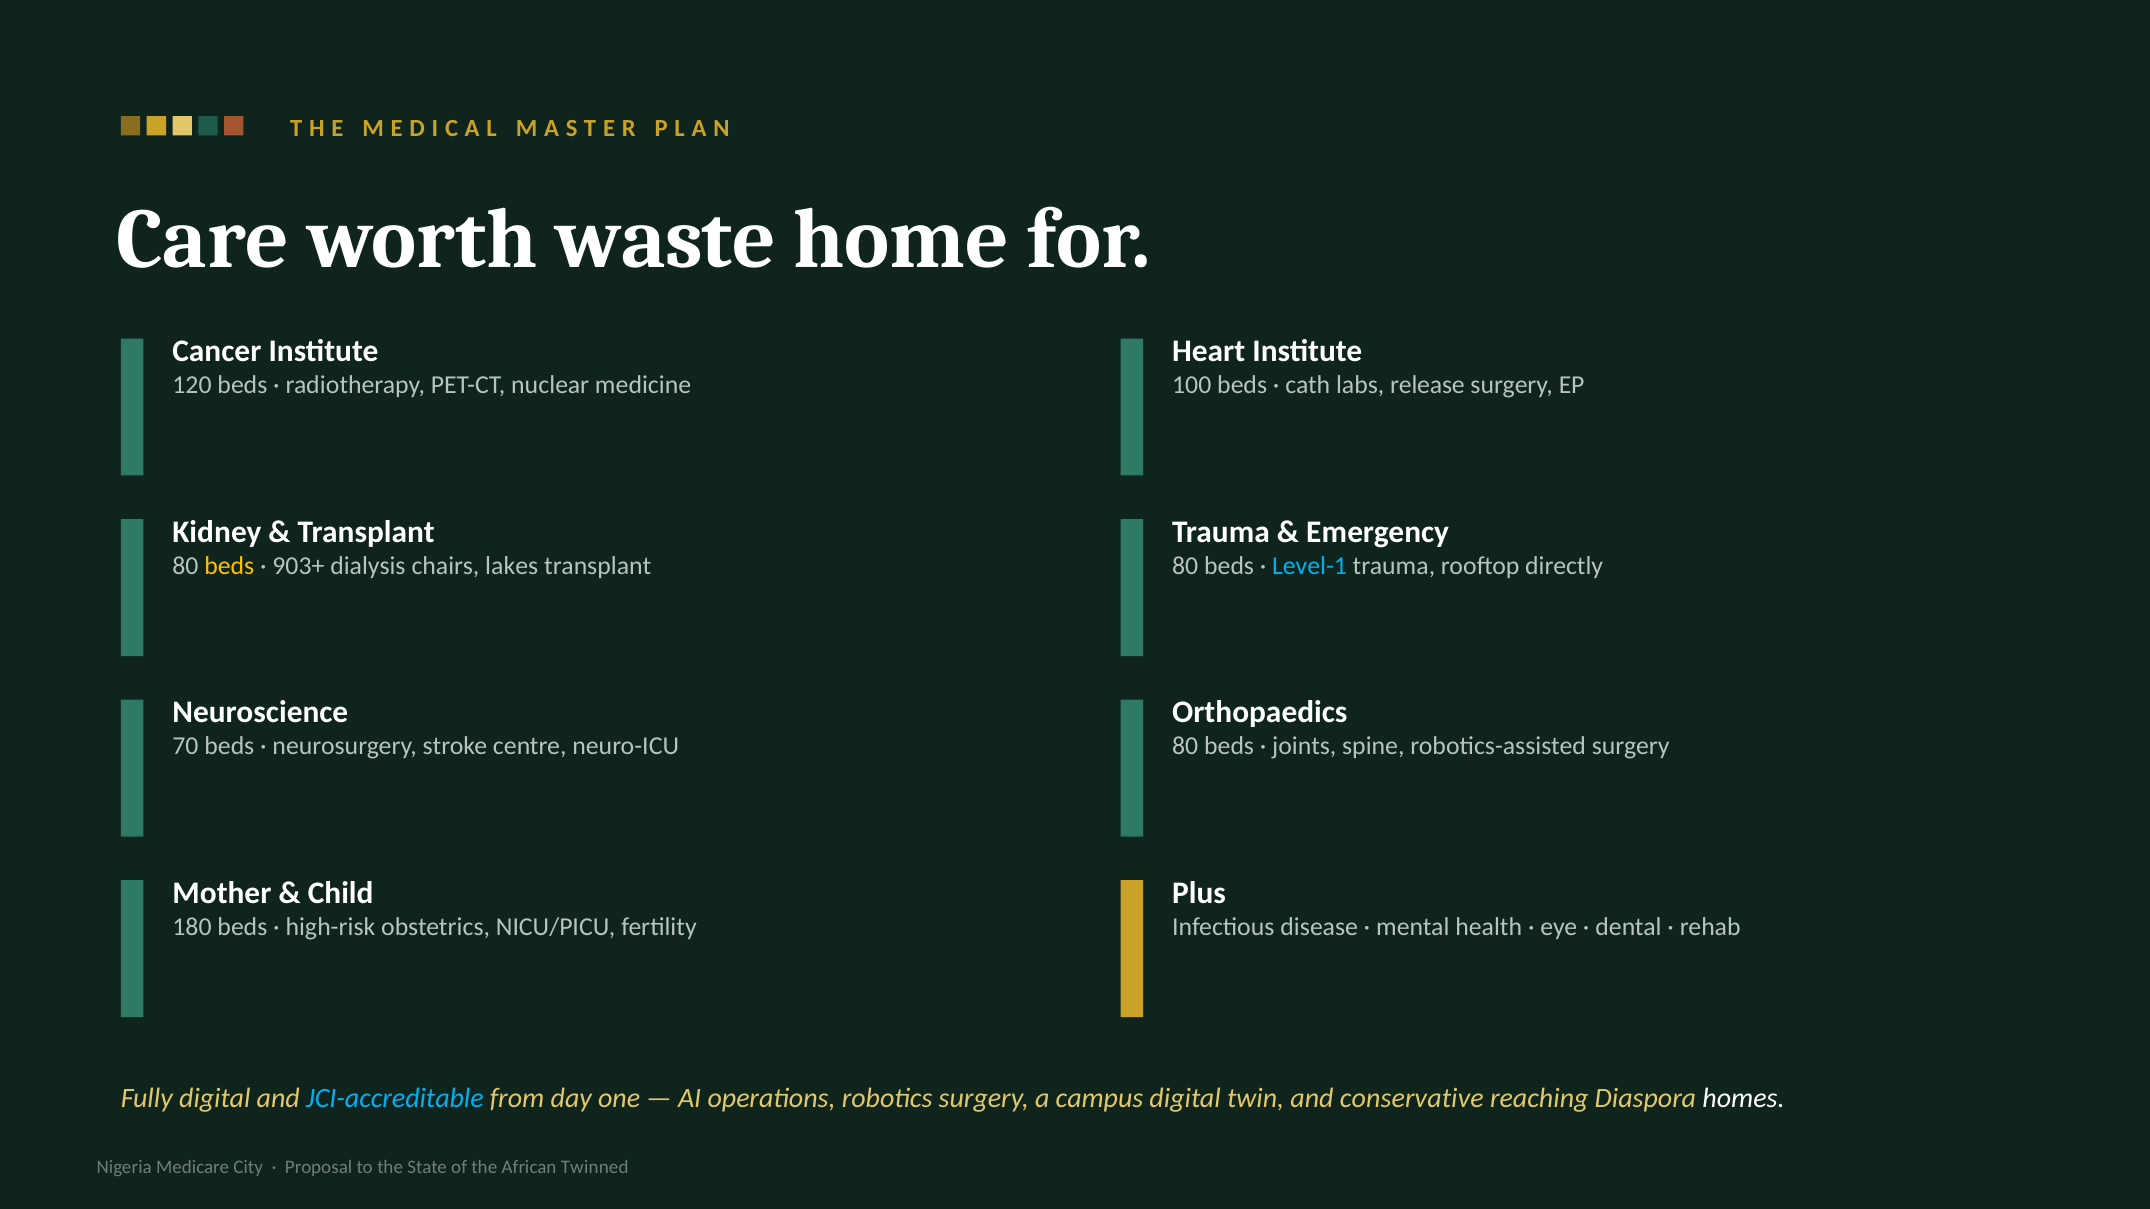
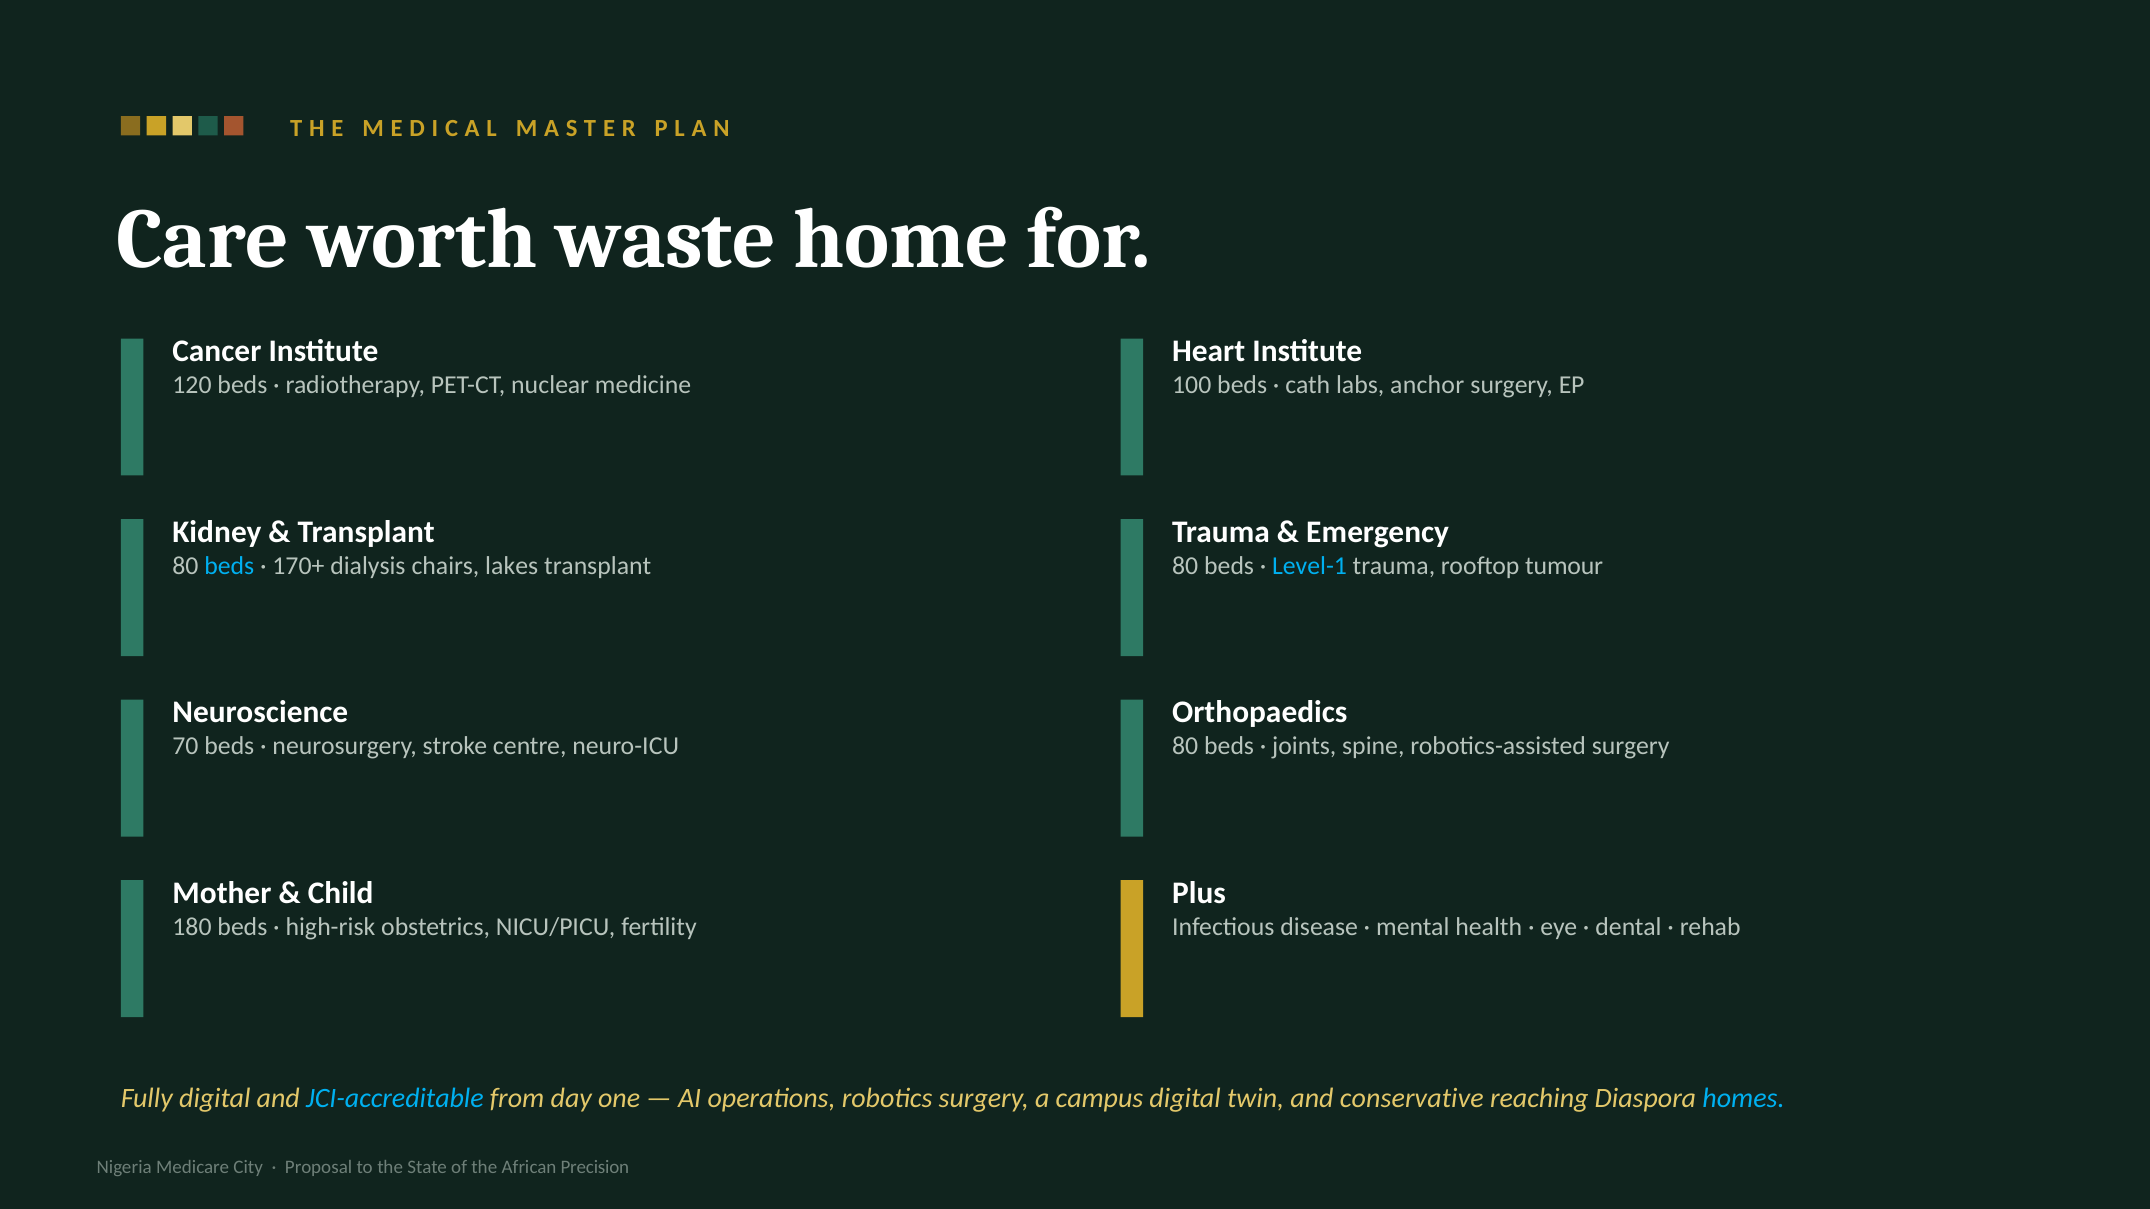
release: release -> anchor (1427, 385)
beds colour: yellow -> light blue (229, 566)
903+: 903+ -> 170+ (298, 566)
directly: directly -> tumour (1564, 566)
homes colour: white -> light blue (1744, 1098)
Twinned: Twinned -> Precision (595, 1167)
